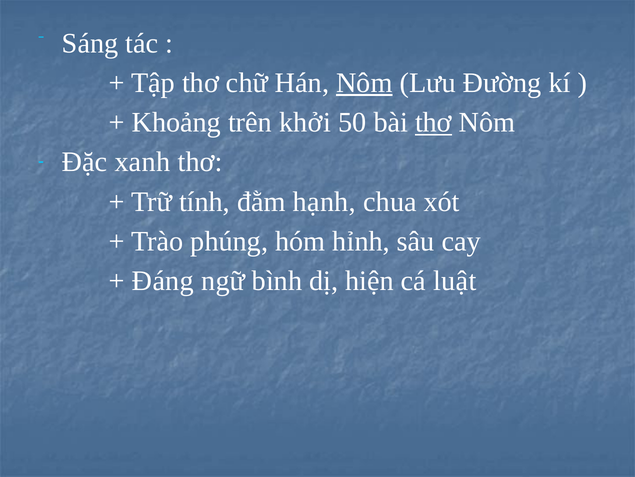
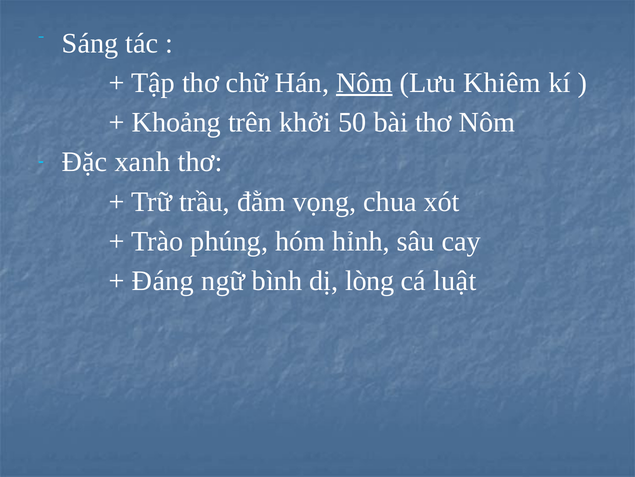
Đường: Đường -> Khiêm (502, 83)
thơ underline: present -> none (433, 122)
tính: tính -> trầu (205, 201)
hạnh: hạnh -> vọng (325, 201)
hiện: hiện -> lòng (370, 280)
